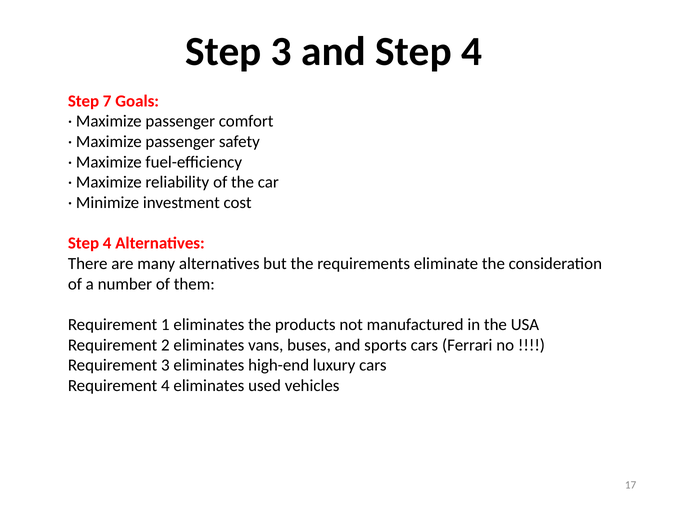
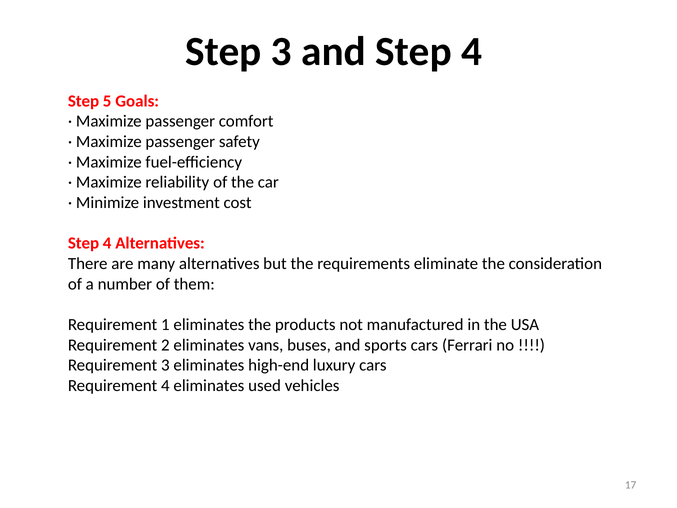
7: 7 -> 5 (107, 101)
